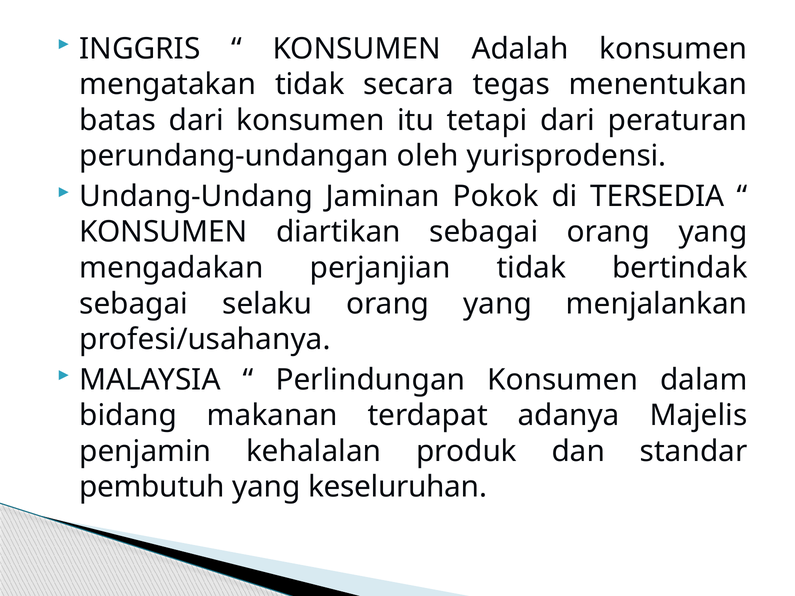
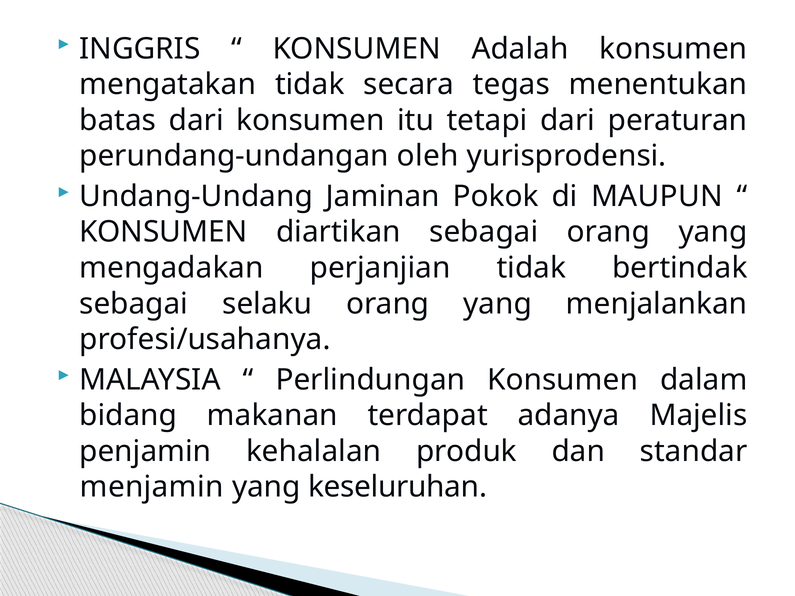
TERSEDIA: TERSEDIA -> MAUPUN (657, 196)
pembutuh: pembutuh -> menjamin (152, 487)
